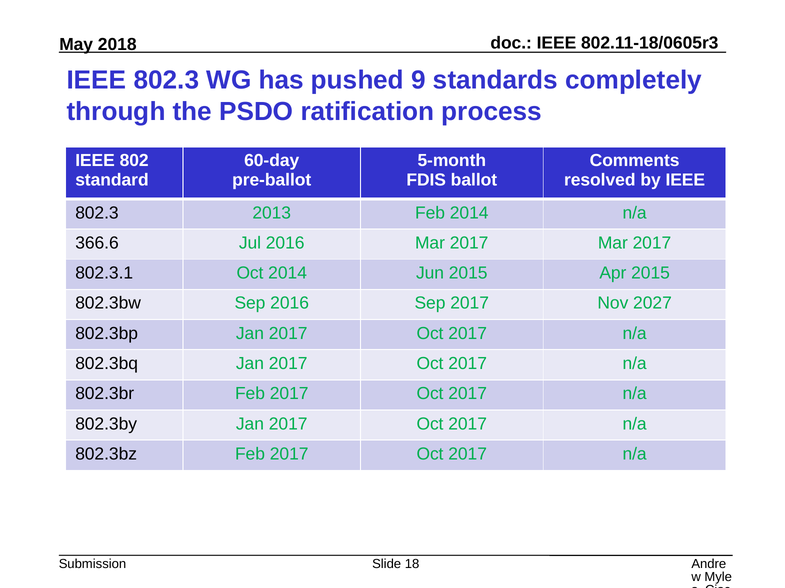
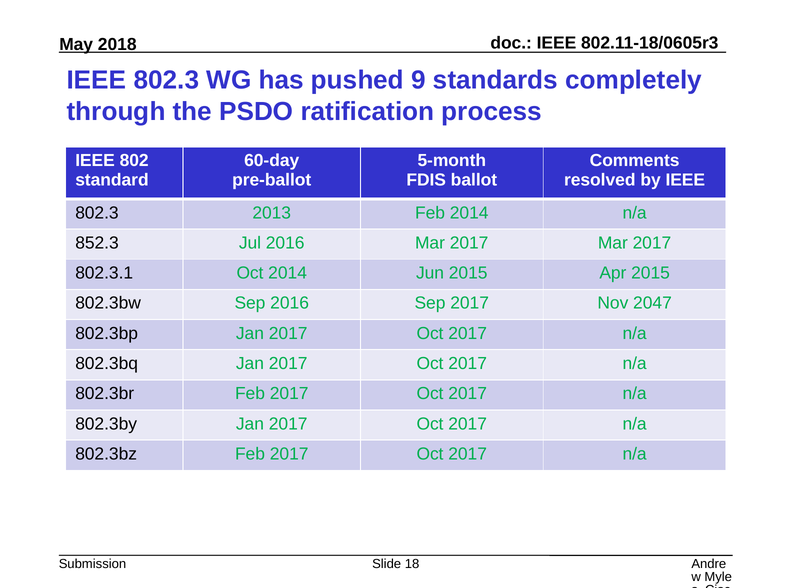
366.6: 366.6 -> 852.3 (97, 243)
2027: 2027 -> 2047 (652, 304)
